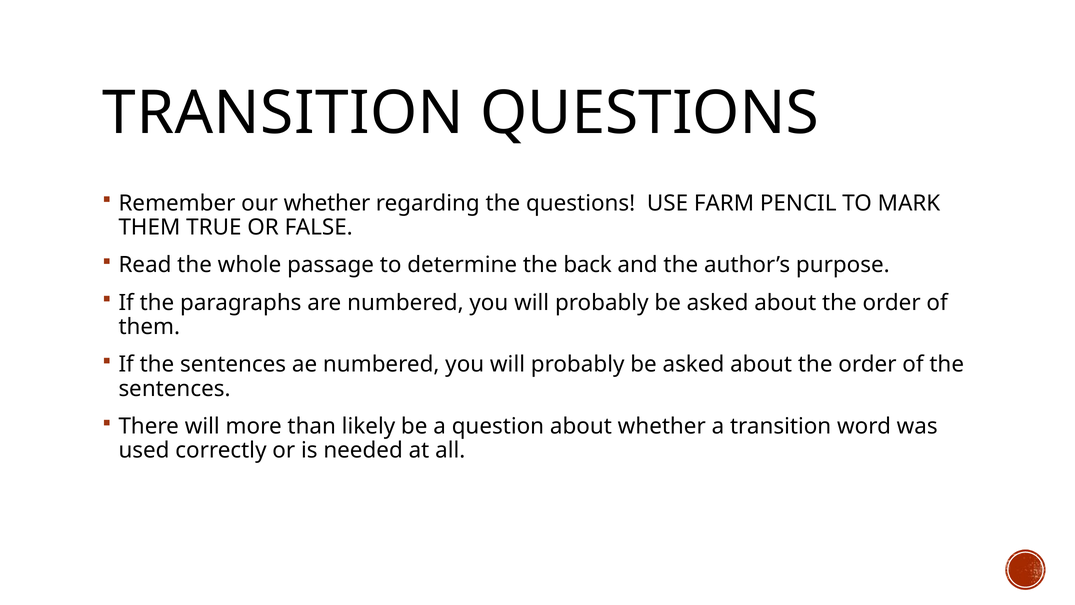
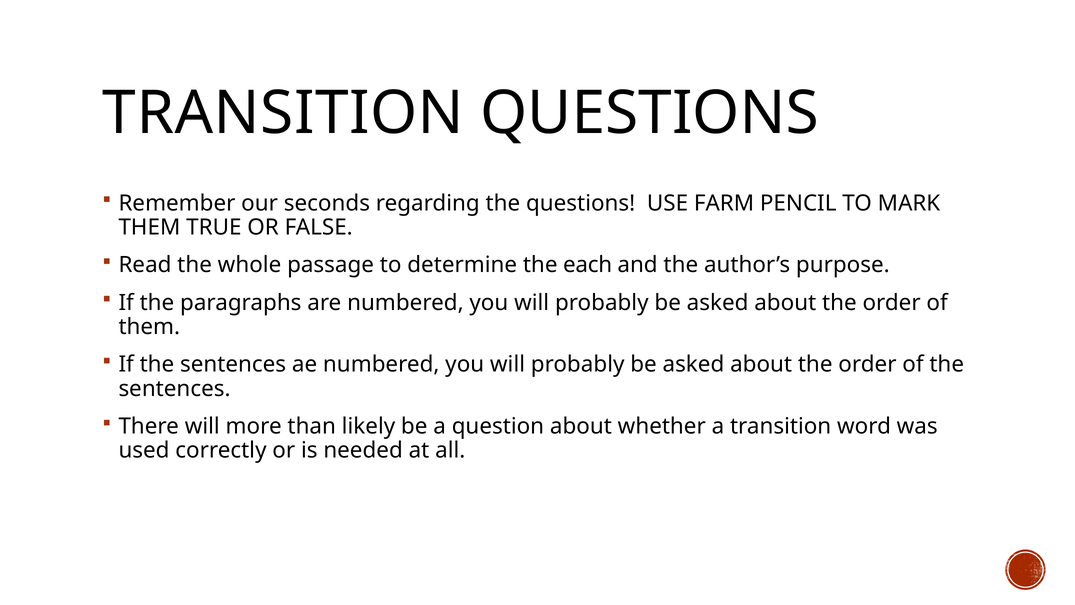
our whether: whether -> seconds (327, 203)
back: back -> each (588, 265)
